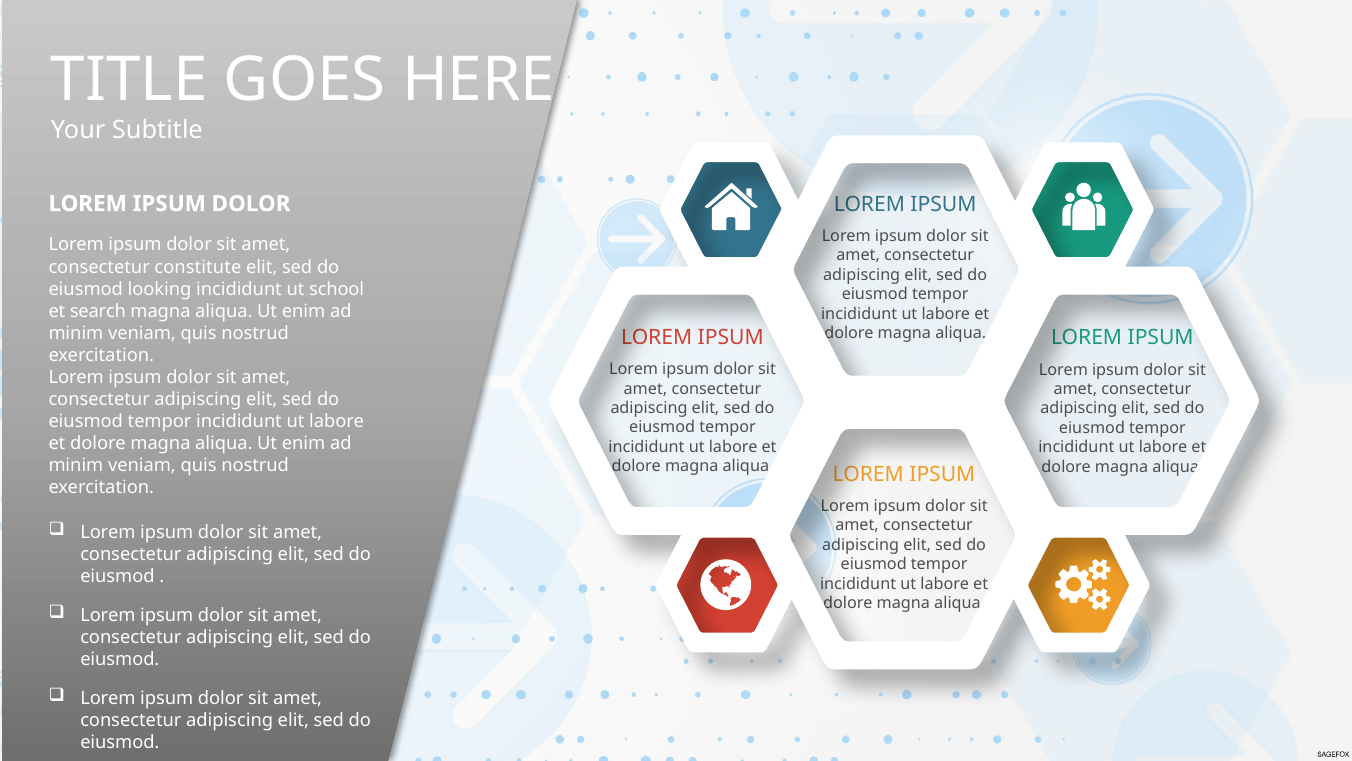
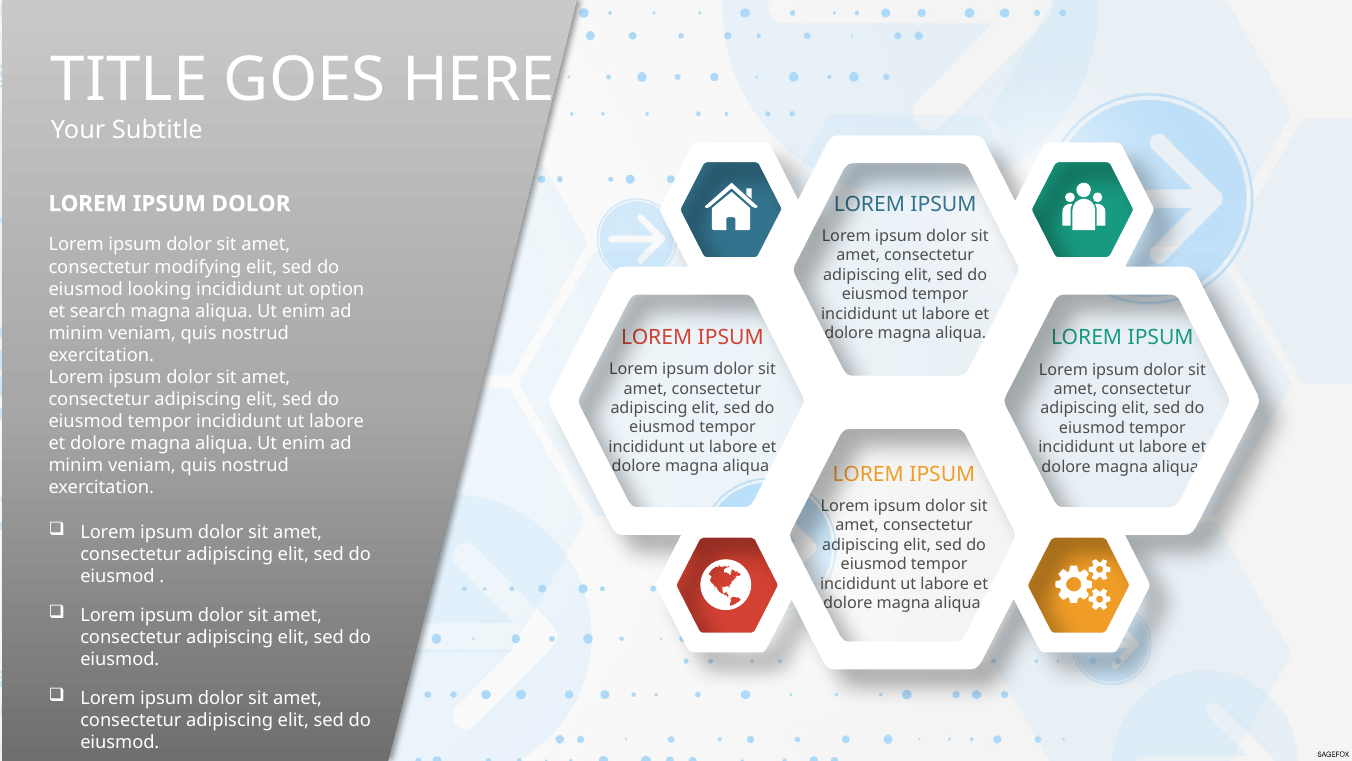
constitute: constitute -> modifying (198, 267)
school: school -> option (337, 289)
